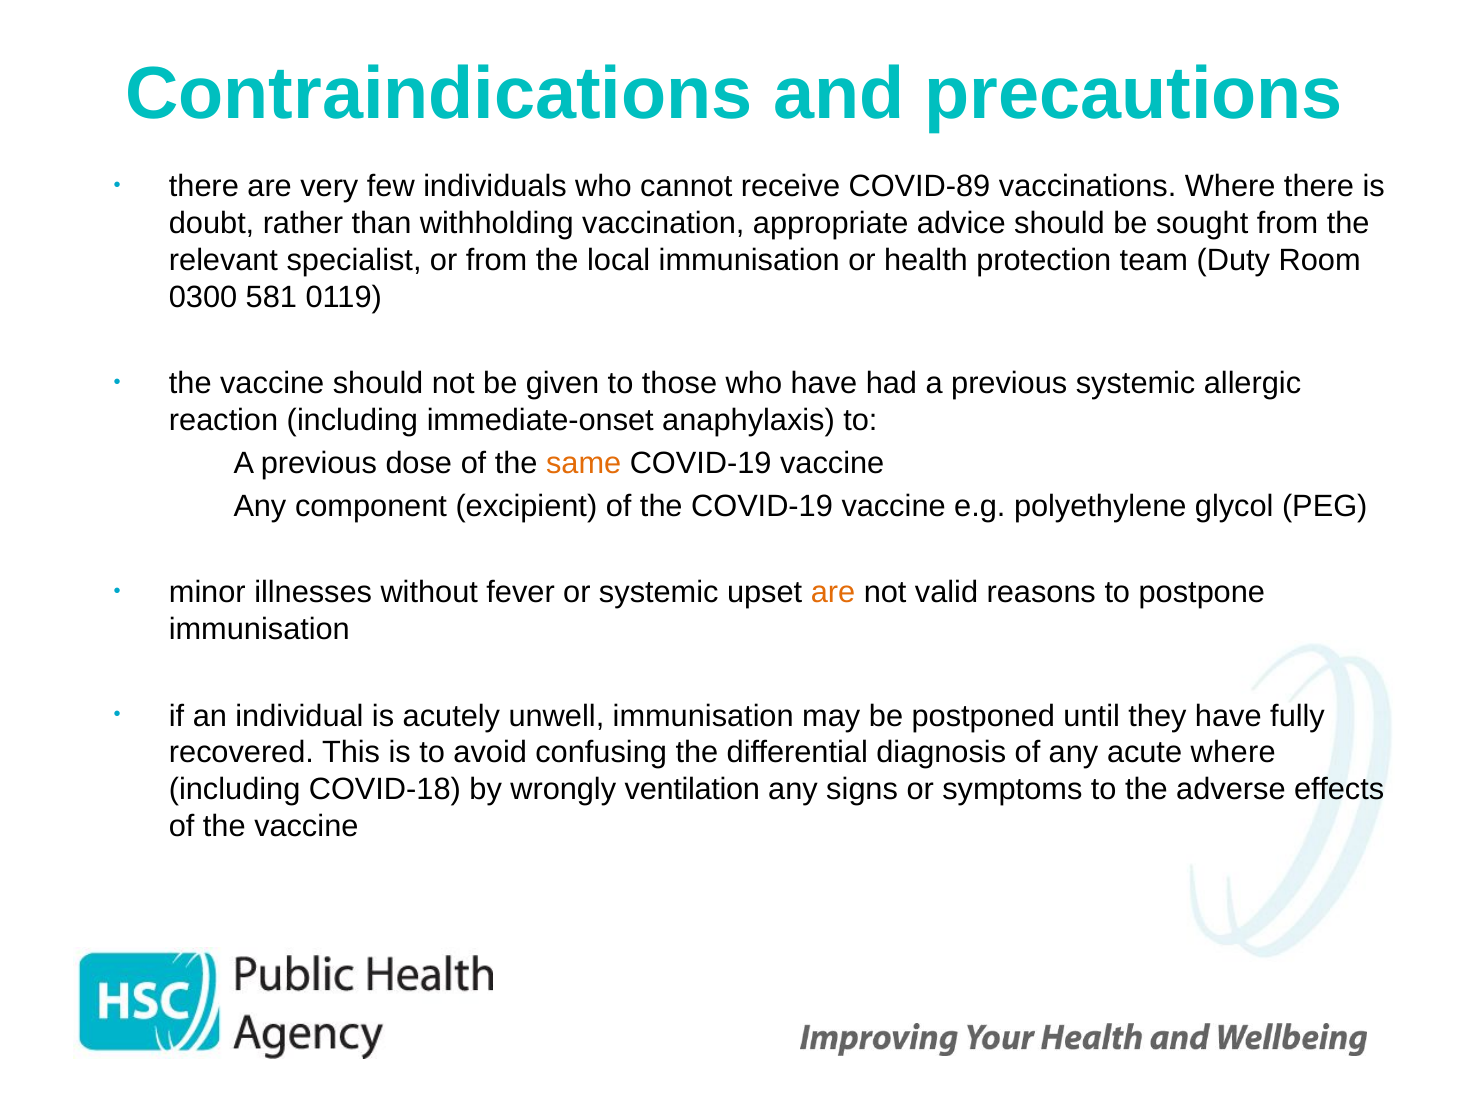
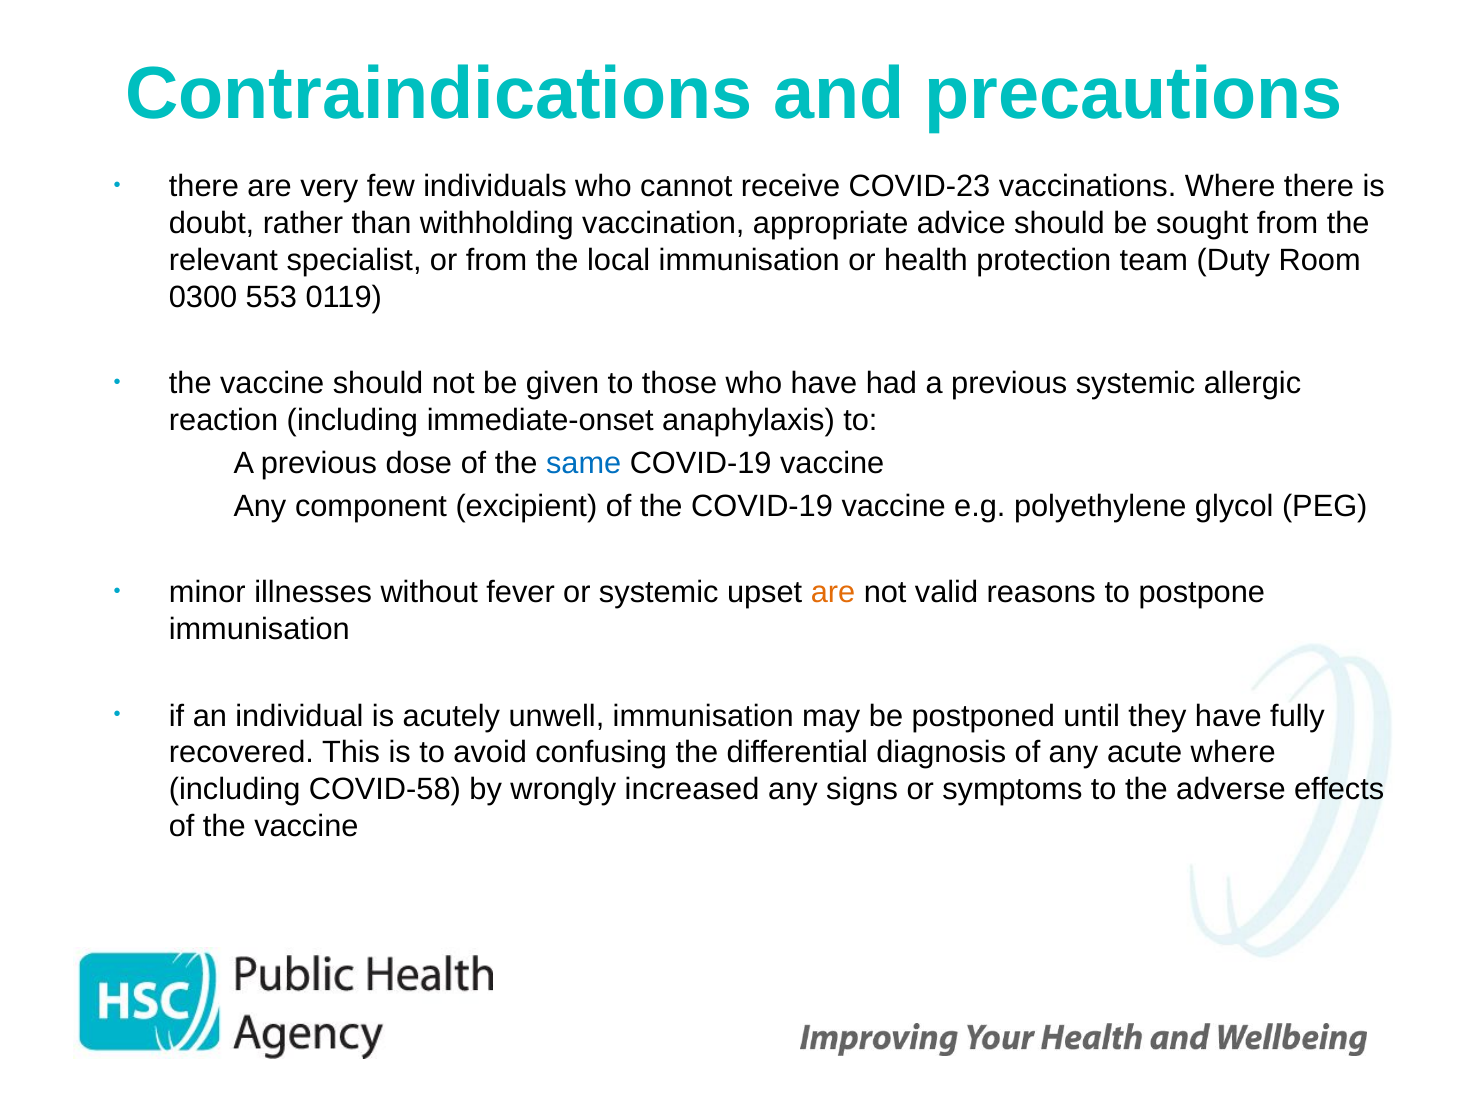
COVID-89: COVID-89 -> COVID-23 (919, 186)
581: 581 -> 553 (271, 297)
same colour: orange -> blue (584, 463)
COVID-18: COVID-18 -> COVID-58 (385, 790)
ventilation: ventilation -> increased (692, 790)
